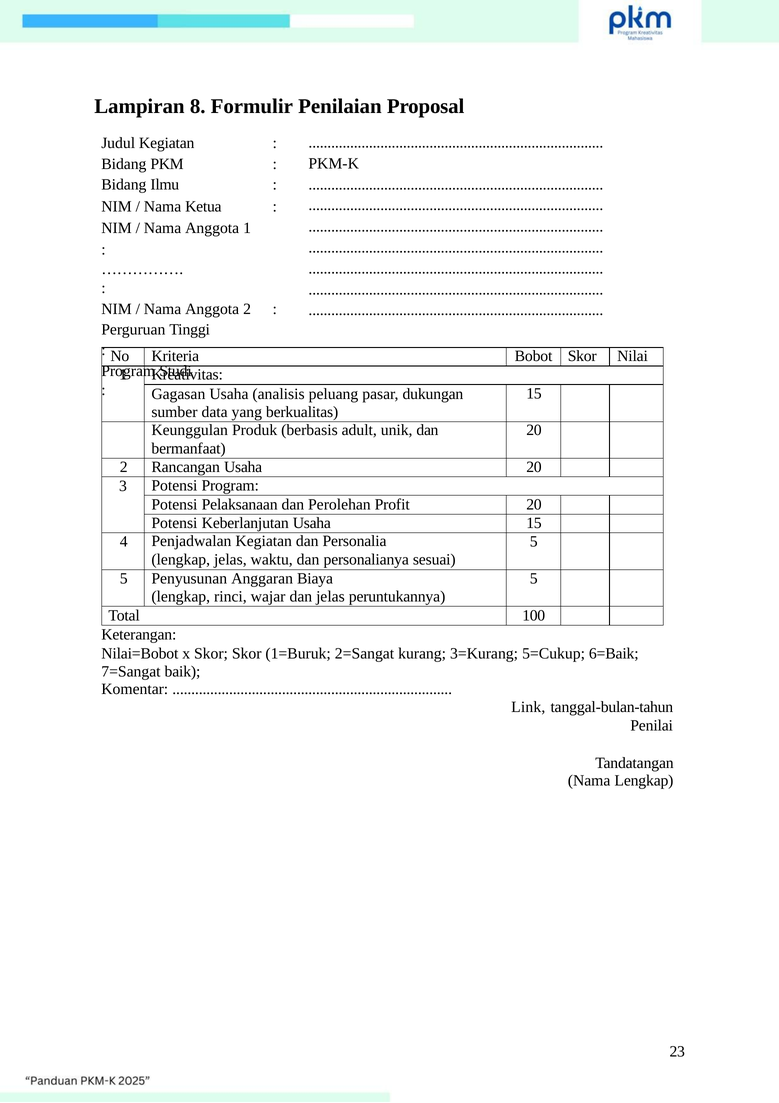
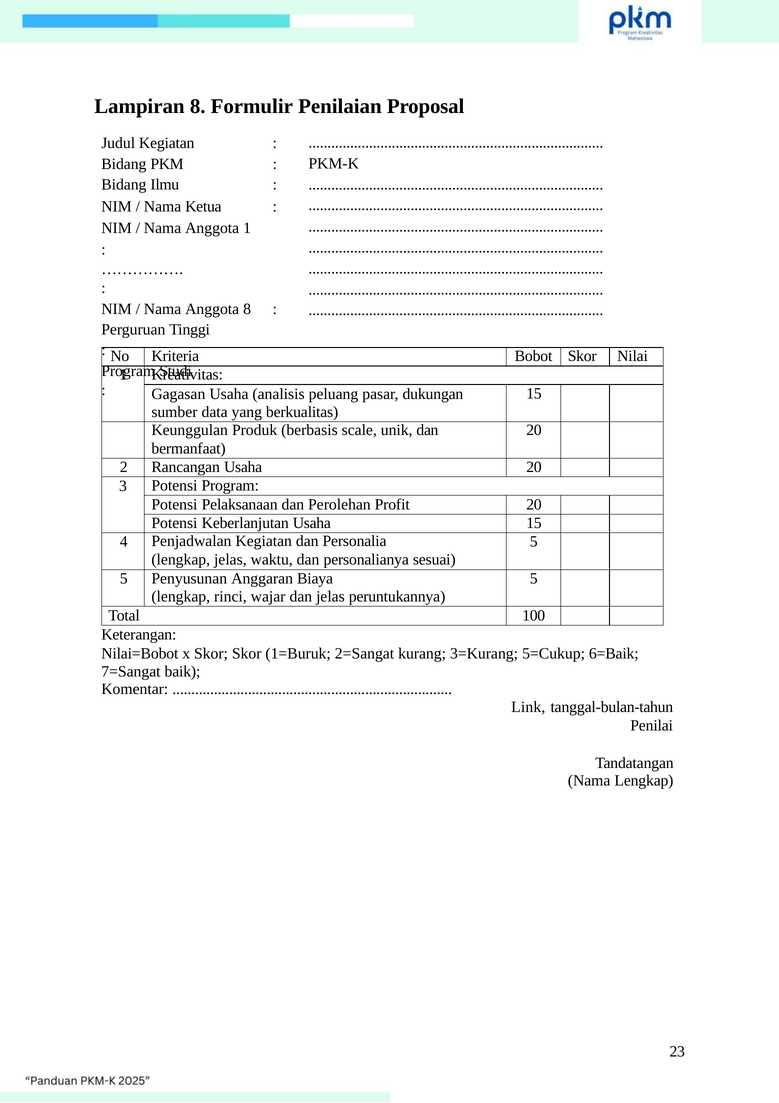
Anggota 2: 2 -> 8 (247, 309)
adult: adult -> scale (359, 430)
